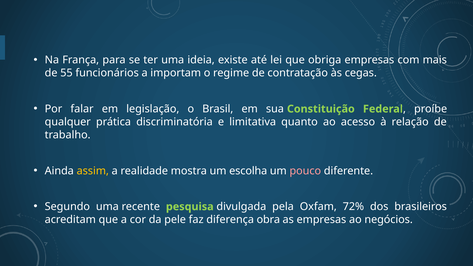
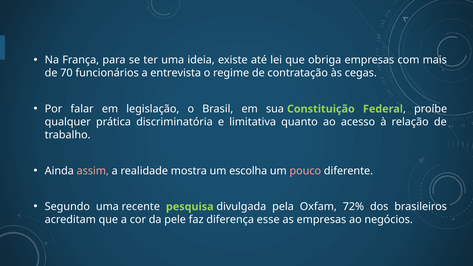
55: 55 -> 70 (66, 73)
importam: importam -> entrevista (176, 73)
assim colour: yellow -> pink (93, 171)
obra: obra -> esse (268, 220)
